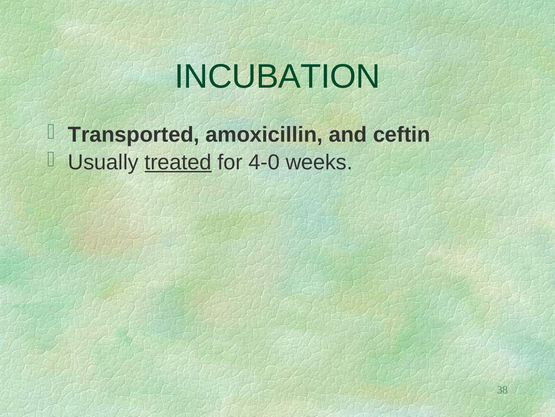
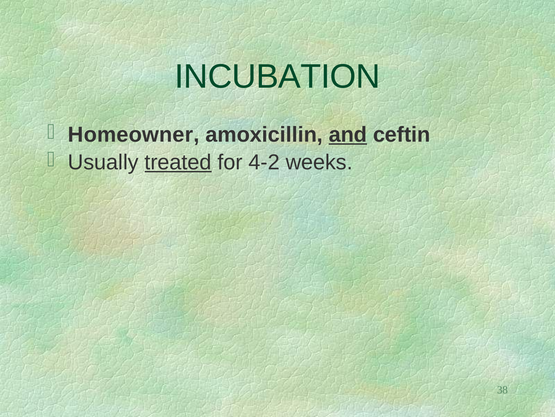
Transported: Transported -> Homeowner (134, 135)
and underline: none -> present (348, 135)
4-0: 4-0 -> 4-2 (264, 162)
